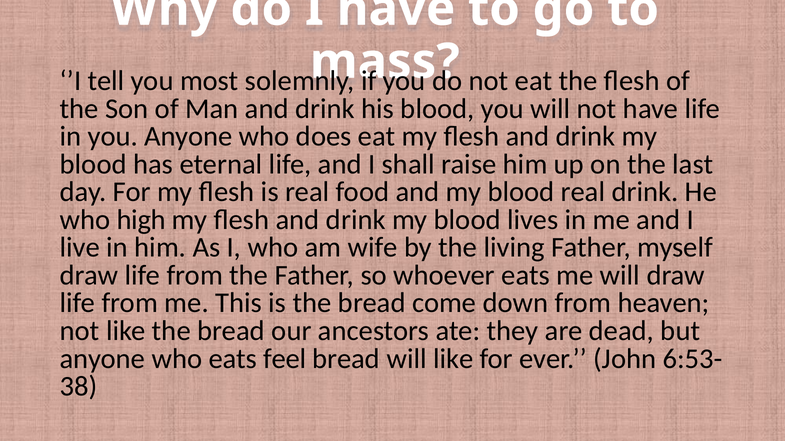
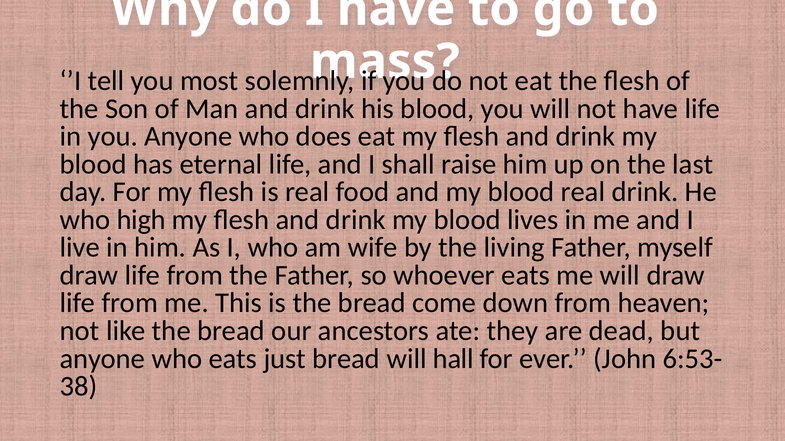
feel: feel -> just (285, 359)
will like: like -> hall (453, 359)
